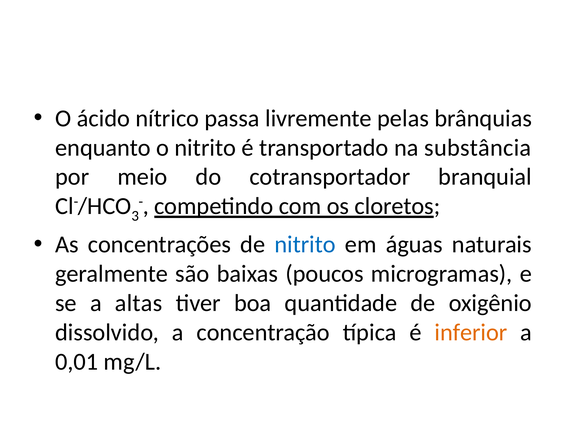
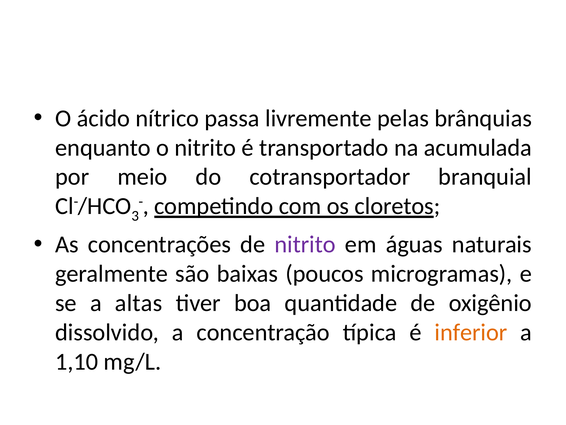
substância: substância -> acumulada (478, 147)
nitrito colour: blue -> purple (305, 244)
0,01: 0,01 -> 1,10 (77, 361)
